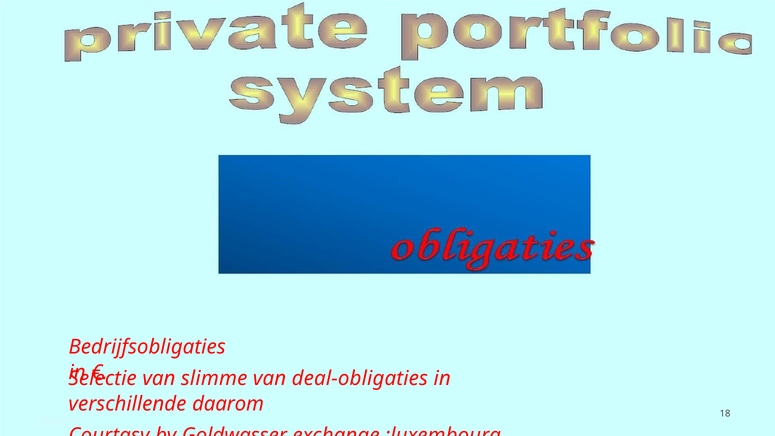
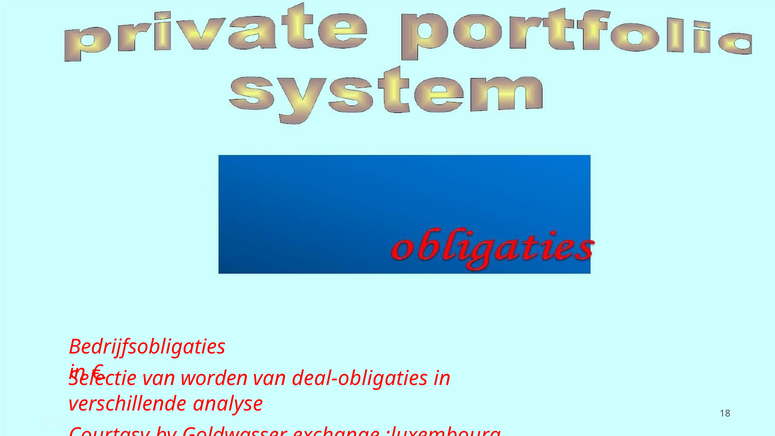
slimme: slimme -> worden (214, 378)
daarom: daarom -> analyse (228, 404)
